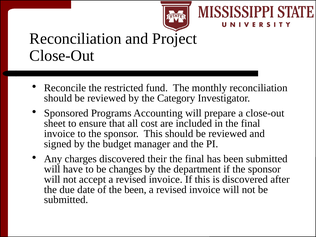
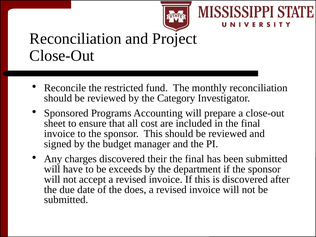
changes: changes -> exceeds (126, 169)
the been: been -> does (135, 190)
